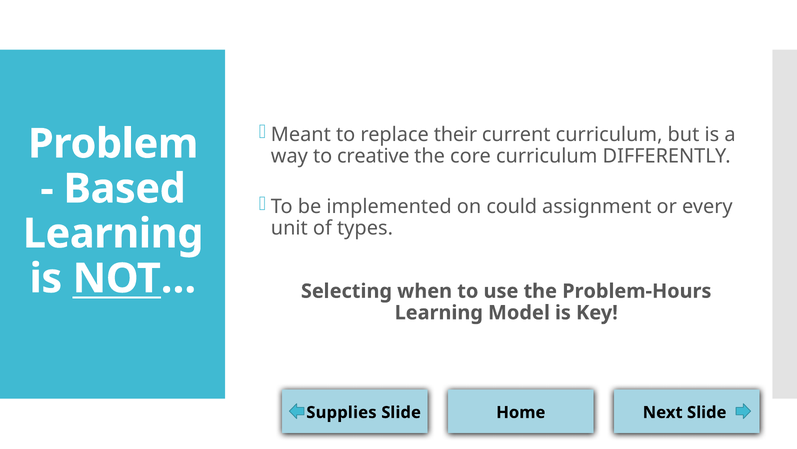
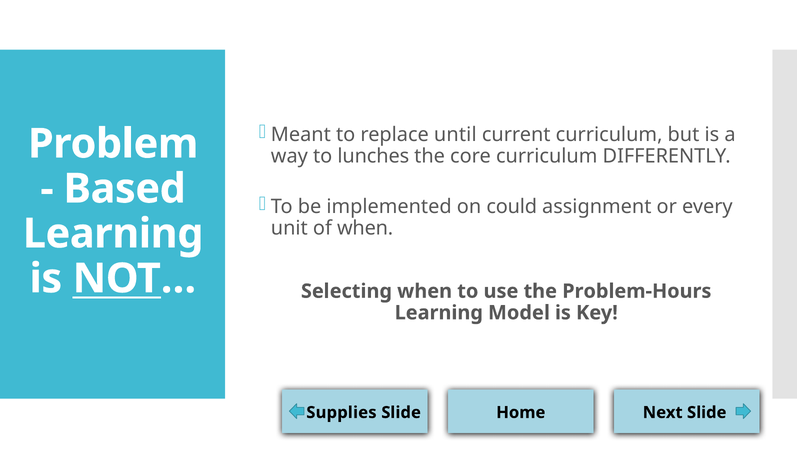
their: their -> until (455, 135)
creative: creative -> lunches (373, 156)
of types: types -> when (365, 228)
